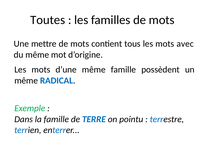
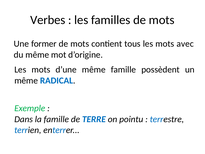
Toutes: Toutes -> Verbes (48, 20)
mettre: mettre -> former (44, 44)
